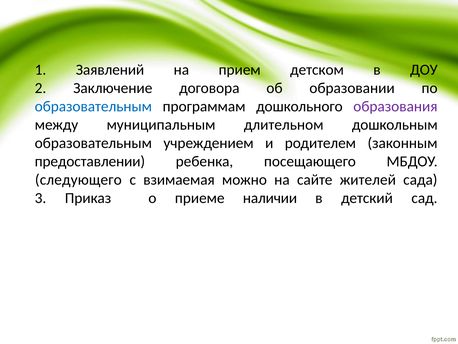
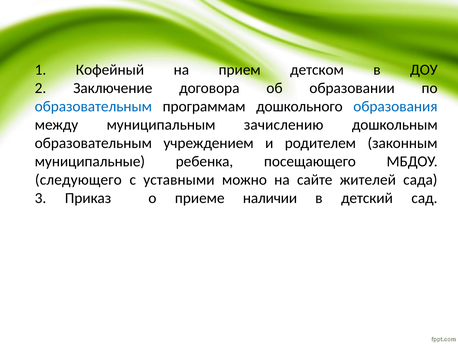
Заявлений: Заявлений -> Кофейный (110, 70)
образования colour: purple -> blue (395, 106)
длительном: длительном -> зачислению (284, 125)
предоставлении: предоставлении -> муниципальные (90, 161)
взимаемая: взимаемая -> уставными (179, 180)
